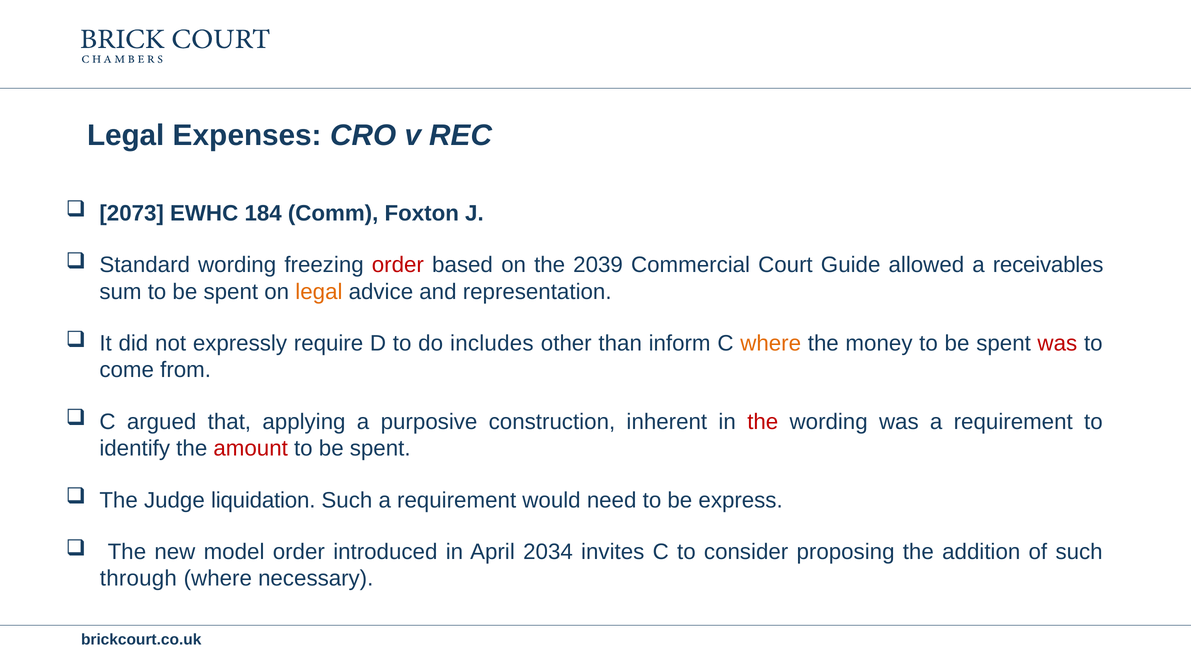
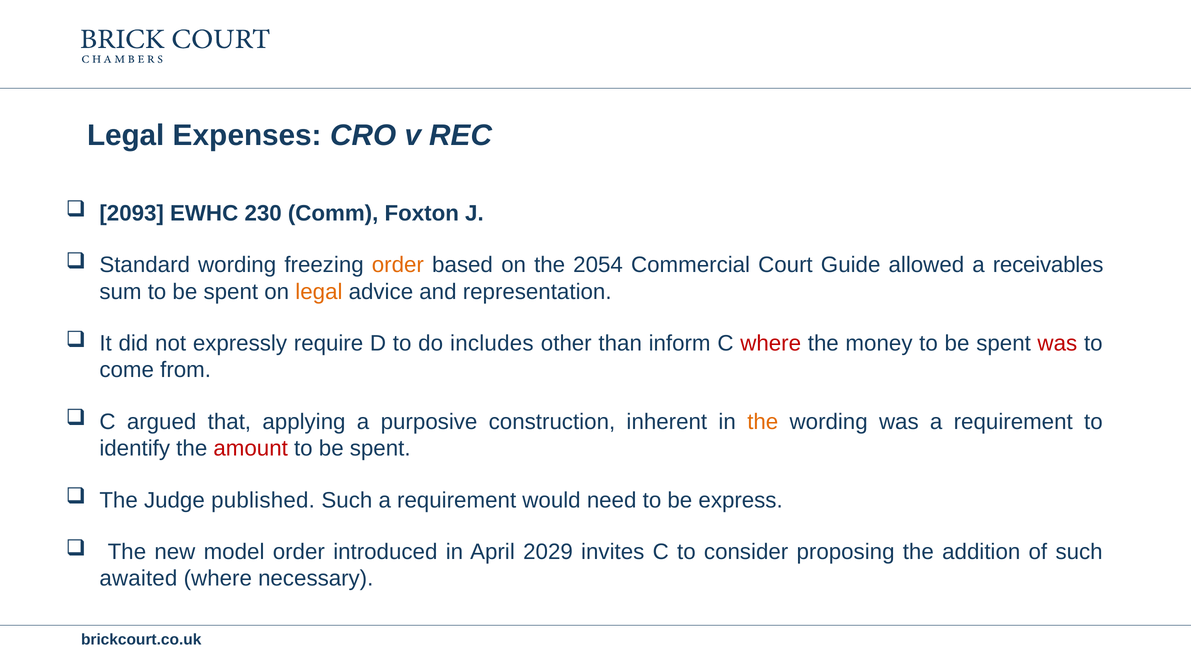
2073: 2073 -> 2093 (132, 213)
184: 184 -> 230 (263, 213)
order colour: red -> orange (398, 265)
2039: 2039 -> 2054 (598, 265)
where colour: orange -> red (771, 343)
the colour: red -> orange (763, 422)
liquidation: liquidation -> published (263, 500)
2034: 2034 -> 2029 (548, 552)
through: through -> awaited (138, 579)
